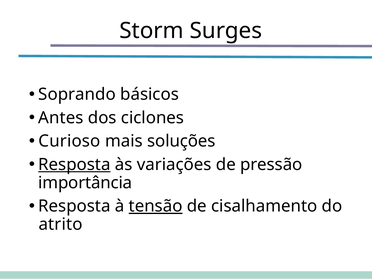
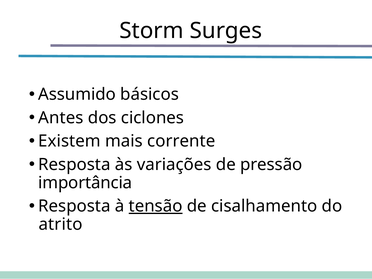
Soprando: Soprando -> Assumido (77, 94)
Curioso: Curioso -> Existem (69, 141)
soluções: soluções -> corrente (181, 141)
Resposta underline: present -> none (74, 164)
